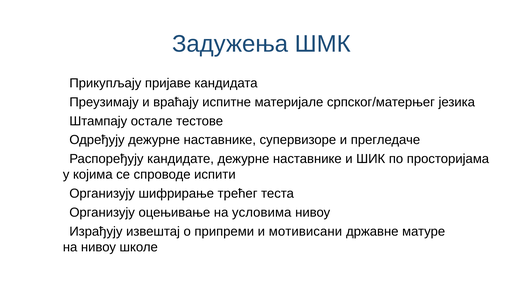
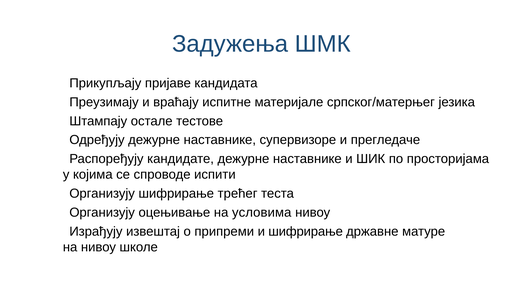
и мотивисани: мотивисани -> шифрирање (306, 232)
